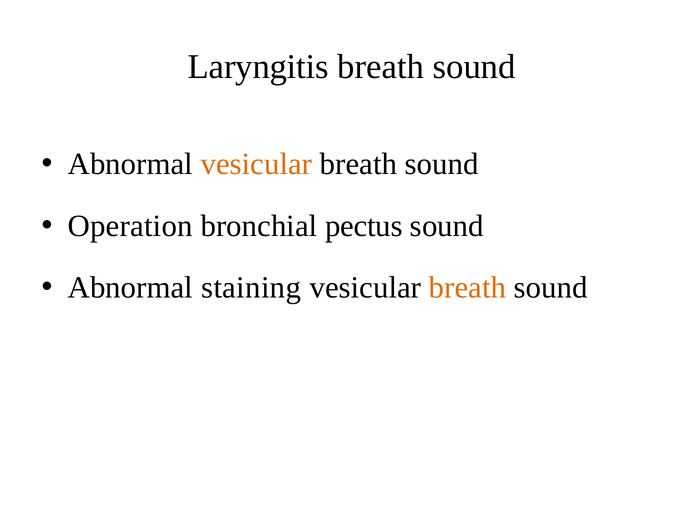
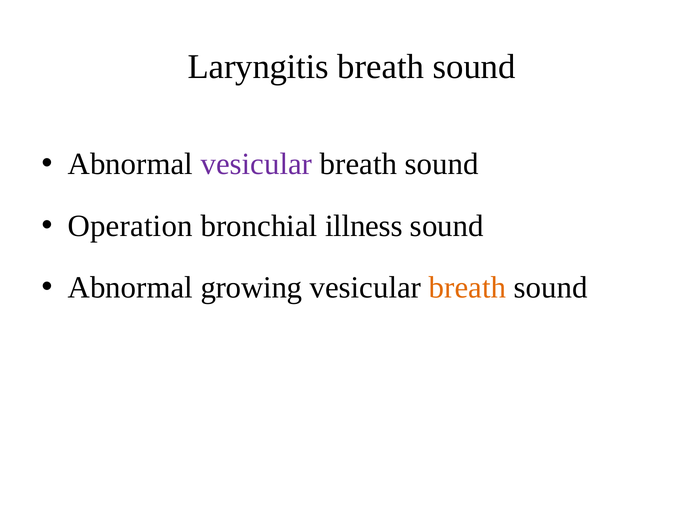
vesicular colour: orange -> purple (256, 164)
pectus: pectus -> illness (364, 226)
staining: staining -> growing (251, 288)
